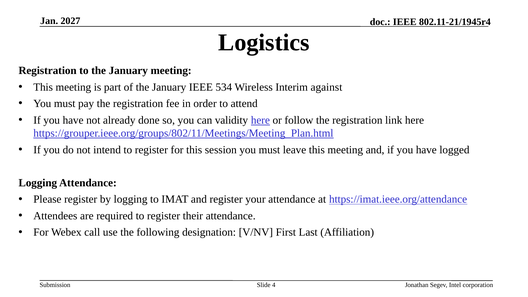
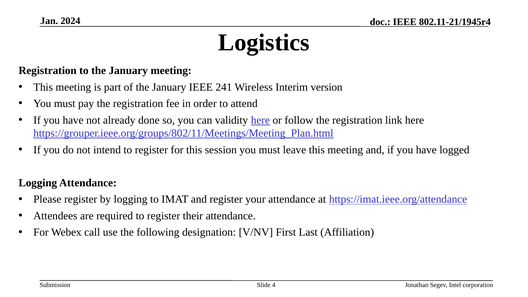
2027: 2027 -> 2024 (70, 21)
534: 534 -> 241 (224, 87)
against: against -> version (327, 87)
